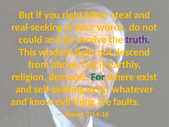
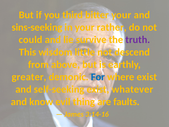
right: right -> third (73, 15)
bitter steal: steal -> your (121, 15)
real-seeking: real-seeking -> sins-seeking (37, 27)
words: words -> rather (112, 27)
fight: fight -> little (85, 52)
religion: religion -> greater (29, 77)
For colour: green -> blue (98, 77)
